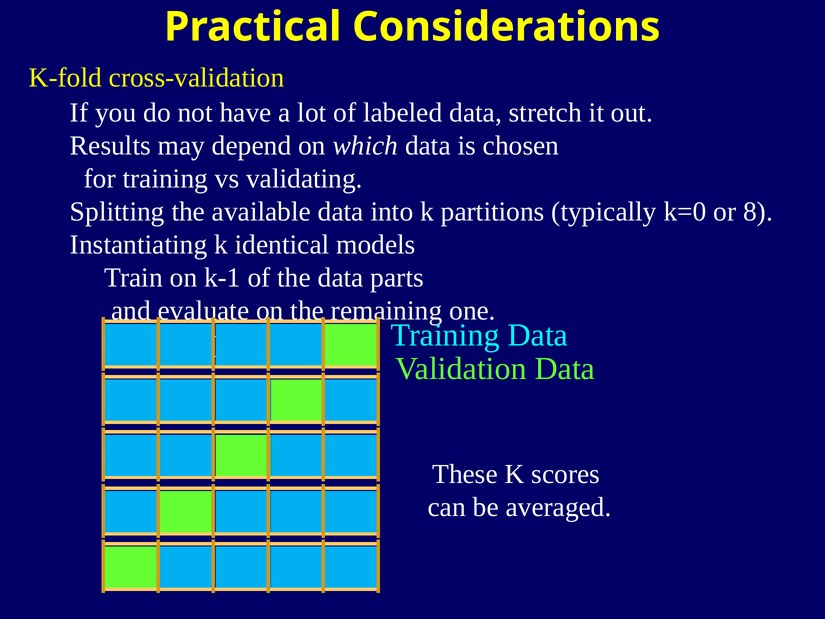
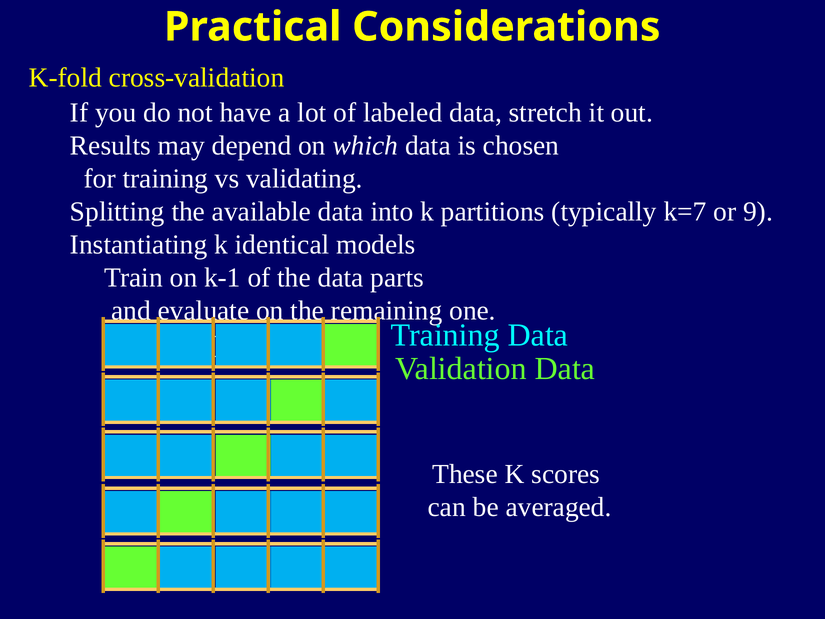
k=0: k=0 -> k=7 (685, 212)
8: 8 -> 9 (758, 212)
